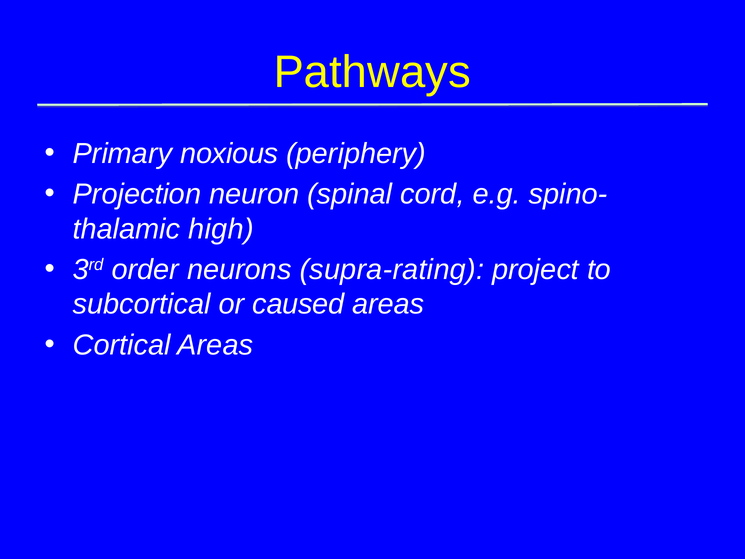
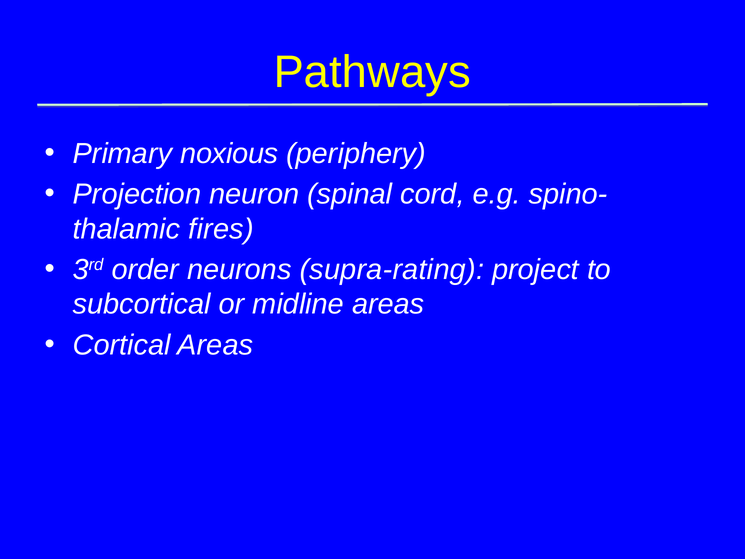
high: high -> fires (221, 229)
caused: caused -> midline (298, 304)
